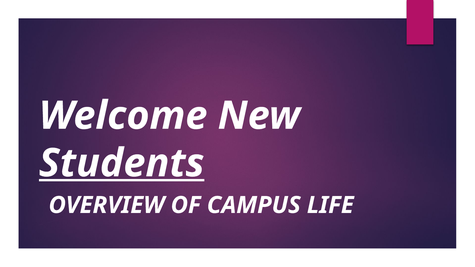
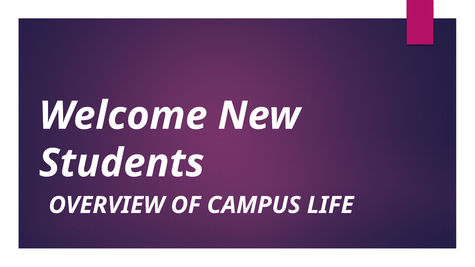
Students underline: present -> none (122, 163)
